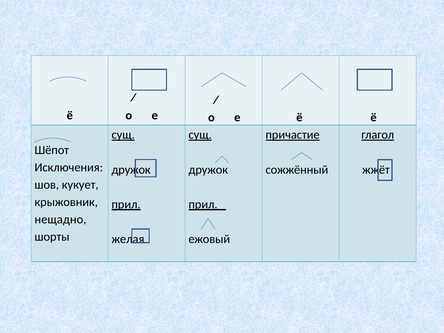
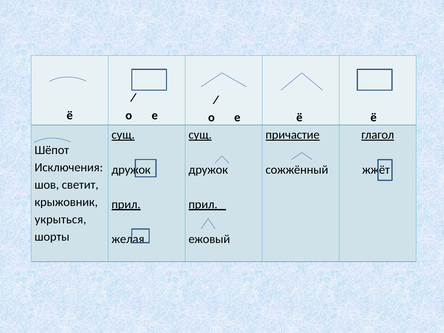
кукует: кукует -> светит (80, 185)
нещадно: нещадно -> укрыться (60, 219)
